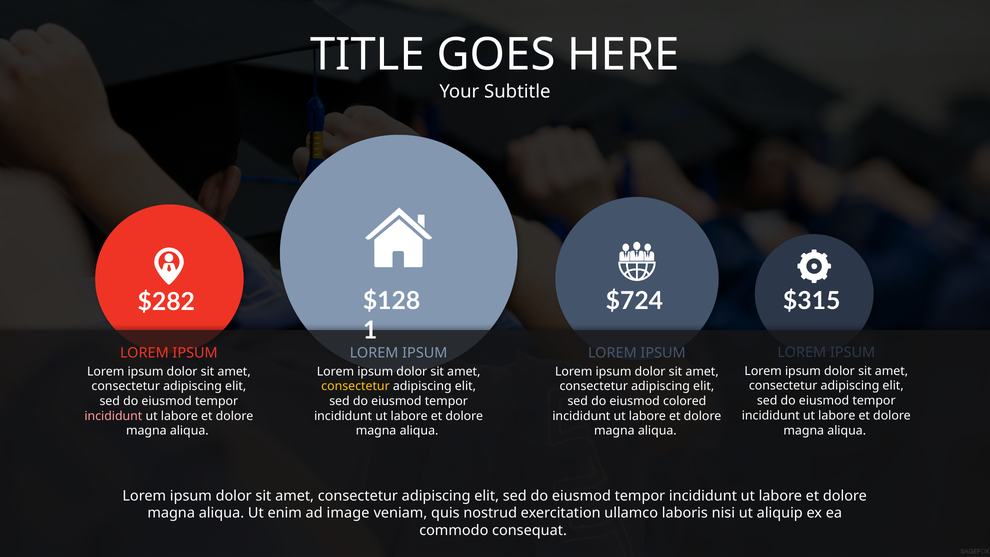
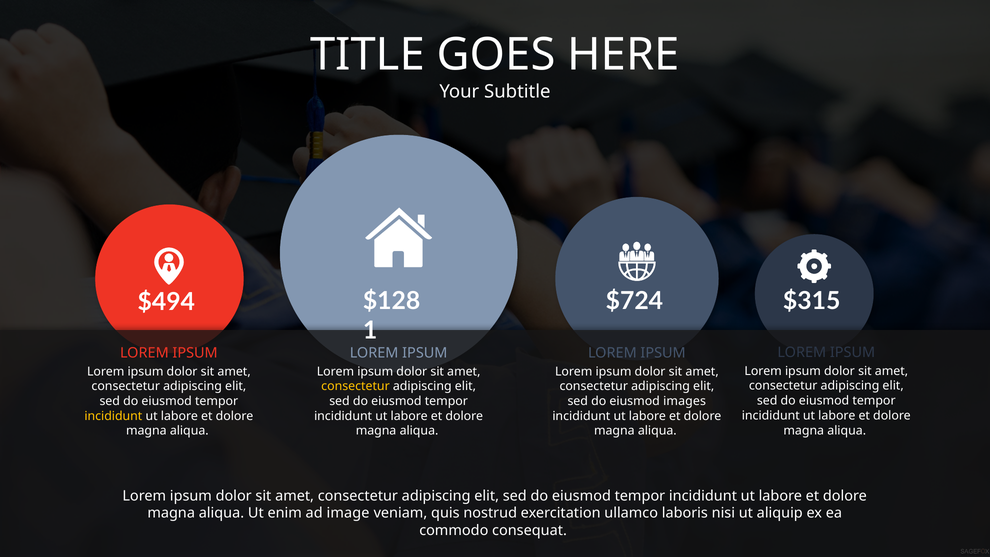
$282: $282 -> $494 (166, 302)
colored: colored -> images (685, 401)
incididunt colour: pink -> yellow (113, 416)
